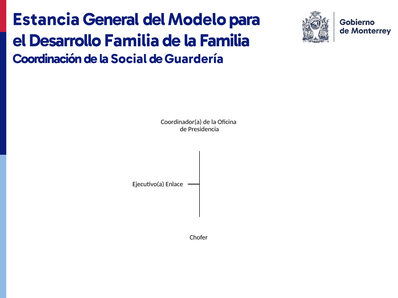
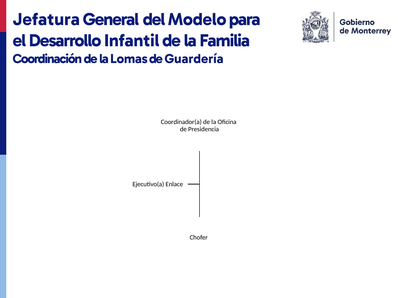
Estancia: Estancia -> Jefatura (46, 19)
Desarrollo Familia: Familia -> Infantil (132, 41)
Social: Social -> Lomas (129, 59)
